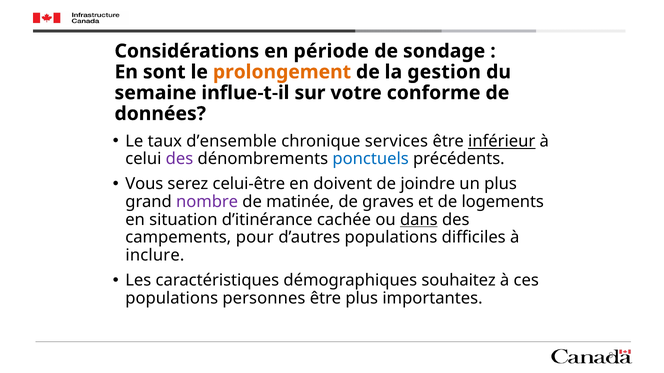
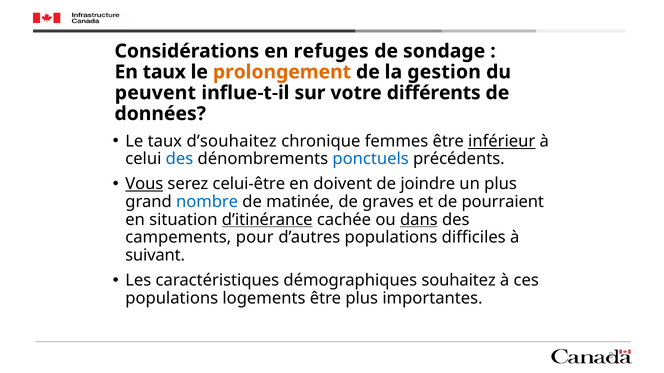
période: période -> refuges (331, 51)
En sont: sont -> taux (164, 72)
semaine: semaine -> peuvent (155, 93)
conforme: conforme -> différents (434, 93)
d’ensemble: d’ensemble -> d’souhaitez (232, 141)
services: services -> femmes (397, 141)
des colour: purple -> blue (180, 159)
Vous underline: none -> present (144, 184)
nombre colour: purple -> blue (207, 202)
logements: logements -> pourraient (503, 202)
d’itinérance underline: none -> present (267, 220)
inclure: inclure -> suivant (155, 256)
personnes: personnes -> logements (264, 299)
